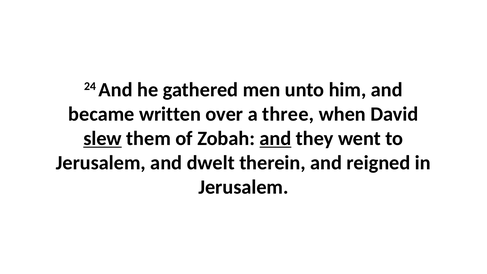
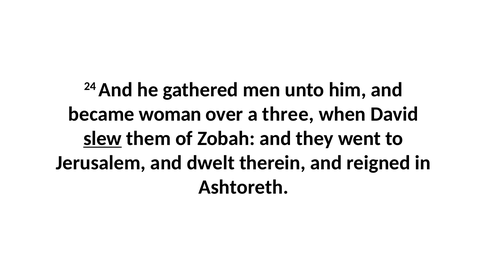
written: written -> woman (170, 114)
and underline: present -> none (275, 138)
Jerusalem: Jerusalem -> Ashtoreth (243, 187)
